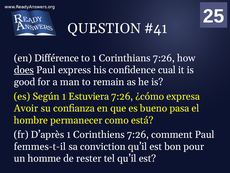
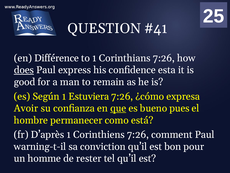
cual: cual -> esta (167, 70)
que underline: none -> present (118, 108)
pasa: pasa -> pues (179, 108)
femmes-t-il: femmes-t-il -> warning-t-il (40, 146)
